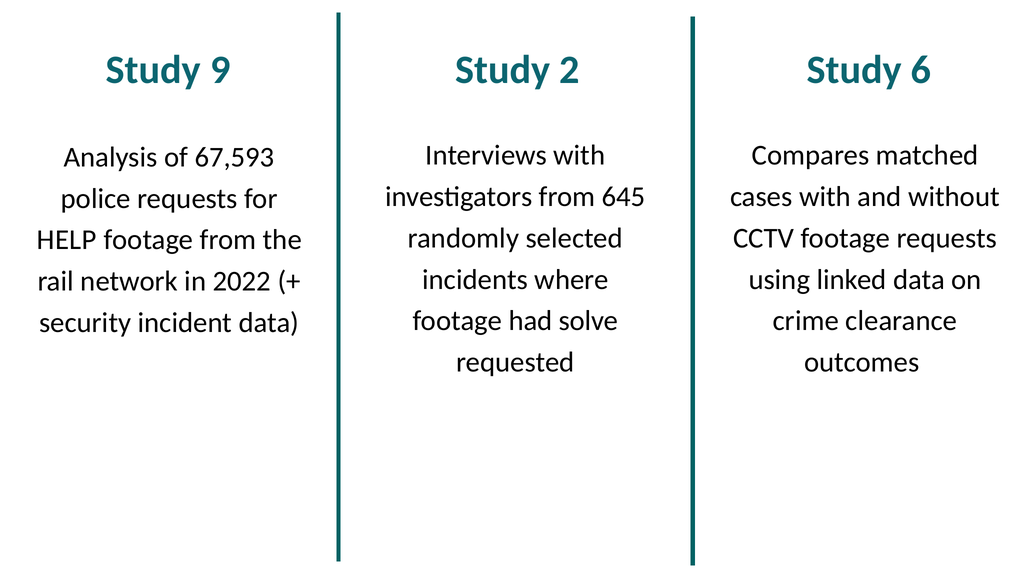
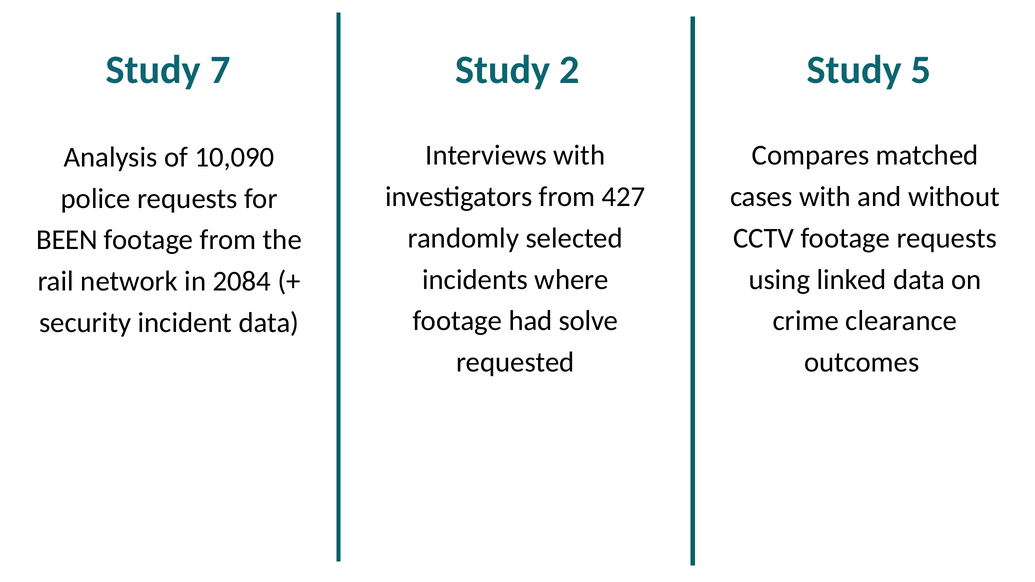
9: 9 -> 7 (220, 70)
Study 6: 6 -> 5 (921, 70)
67,593: 67,593 -> 10,090 (235, 157)
645: 645 -> 427 (624, 197)
HELP: HELP -> BEEN (67, 240)
2022: 2022 -> 2084 (242, 281)
